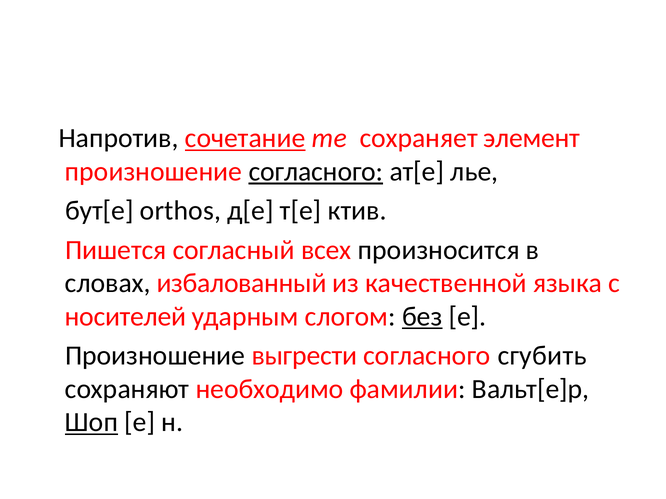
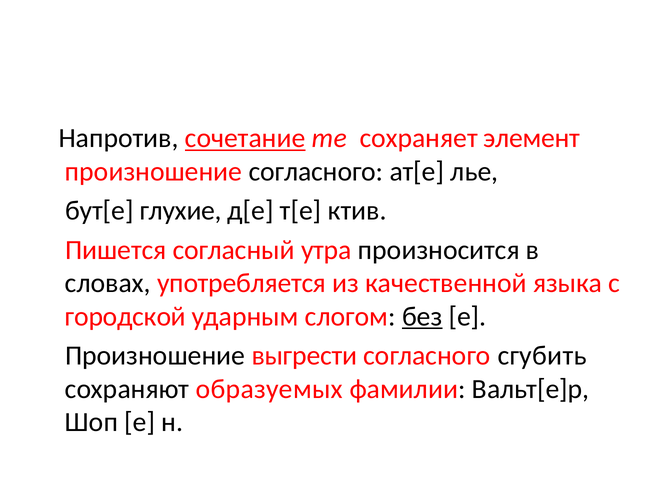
согласного underline: present -> none (316, 172)
orthos: orthos -> глухие (181, 211)
всех: всех -> утра (326, 250)
избалованный: избалованный -> употребляется (242, 284)
носителей: носителей -> городской (125, 317)
необходимо: необходимо -> образуемых (269, 389)
Шоп underline: present -> none (91, 423)
